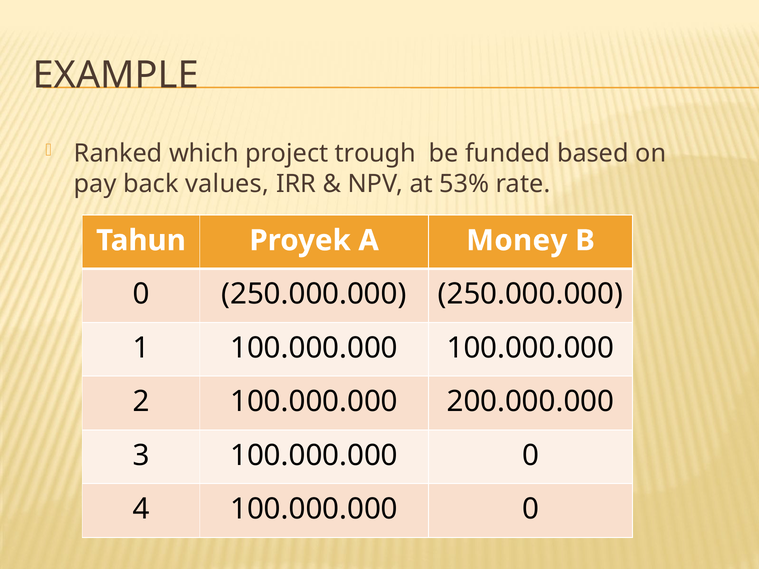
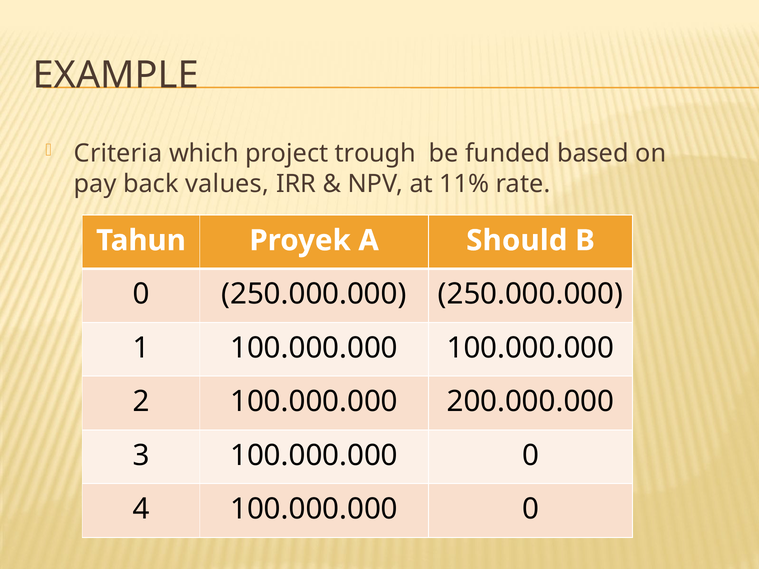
Ranked: Ranked -> Criteria (118, 154)
53%: 53% -> 11% (464, 184)
Money: Money -> Should (517, 241)
